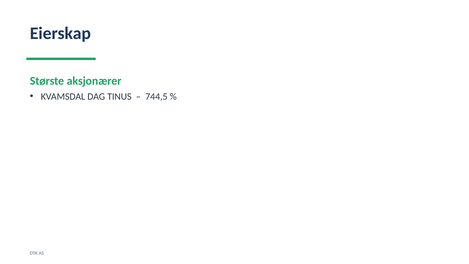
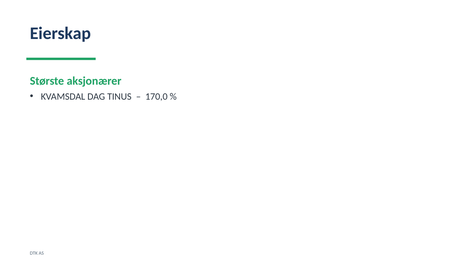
744,5: 744,5 -> 170,0 (156, 96)
